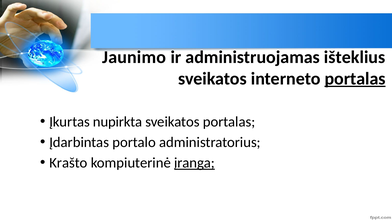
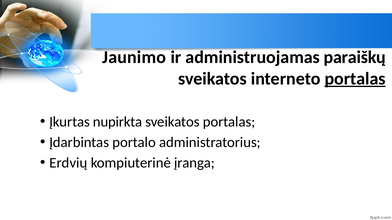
išteklius: išteklius -> paraiškų (355, 57)
Krašto: Krašto -> Erdvių (68, 163)
įranga underline: present -> none (194, 163)
